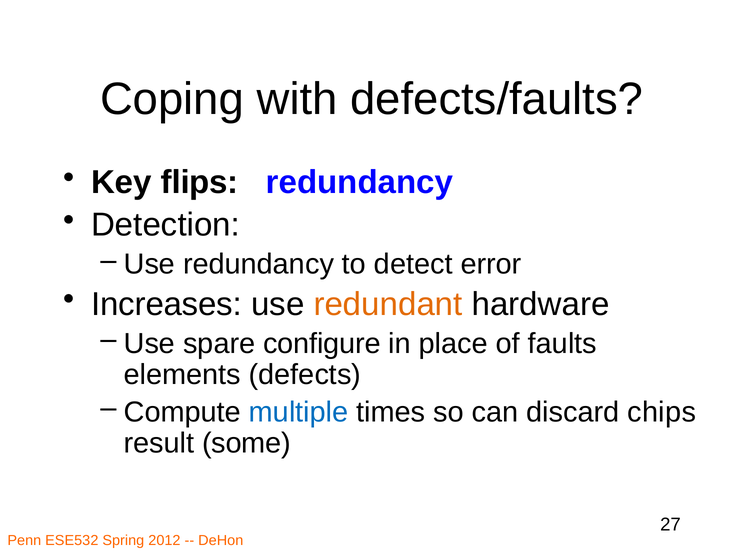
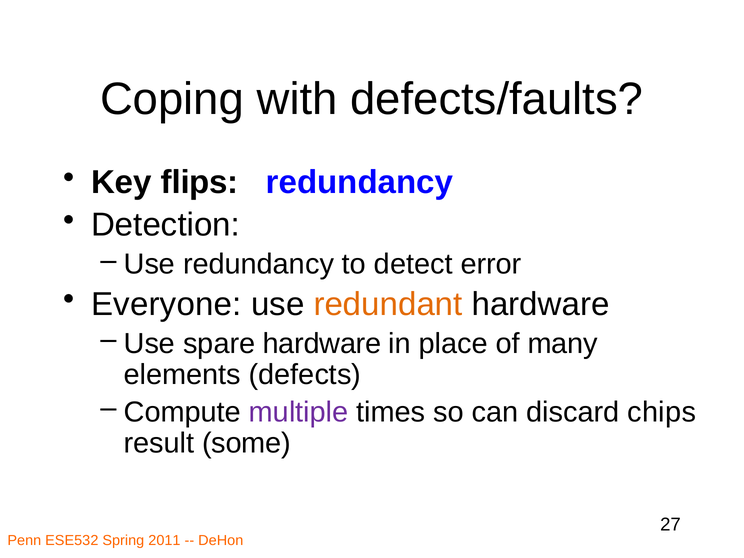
Increases: Increases -> Everyone (166, 304)
spare configure: configure -> hardware (322, 344)
faults: faults -> many (563, 344)
multiple colour: blue -> purple (299, 412)
2012: 2012 -> 2011 (164, 540)
